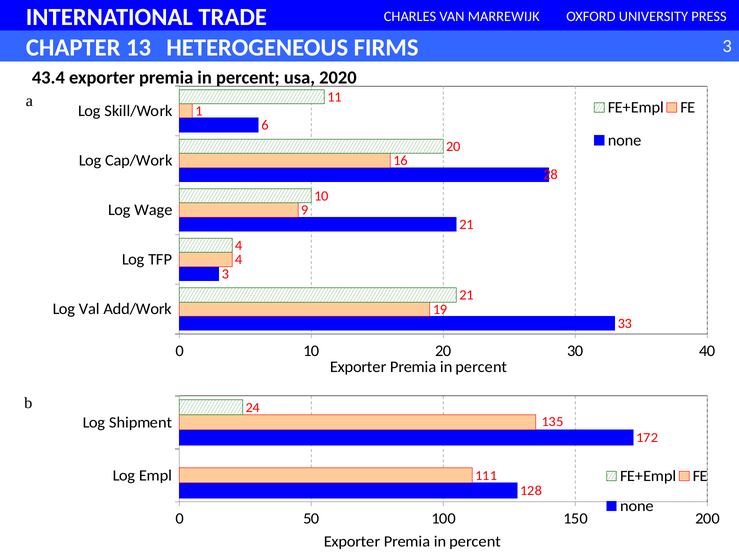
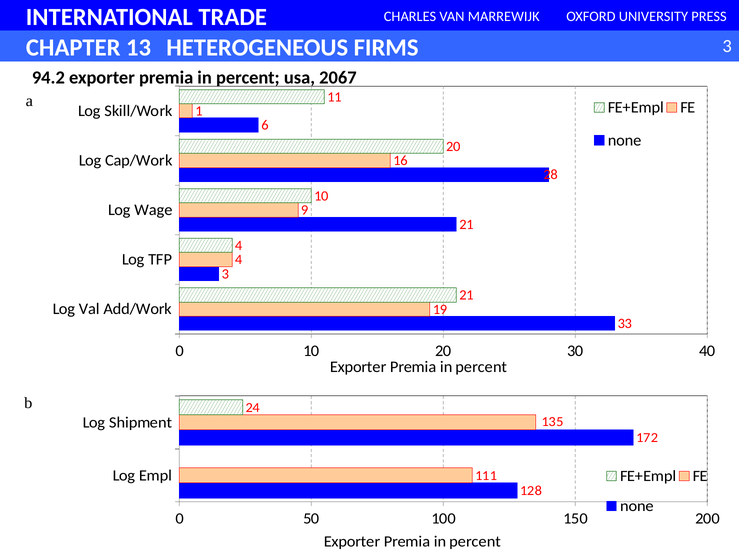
43.4: 43.4 -> 94.2 (48, 78)
2020: 2020 -> 2067 (338, 78)
